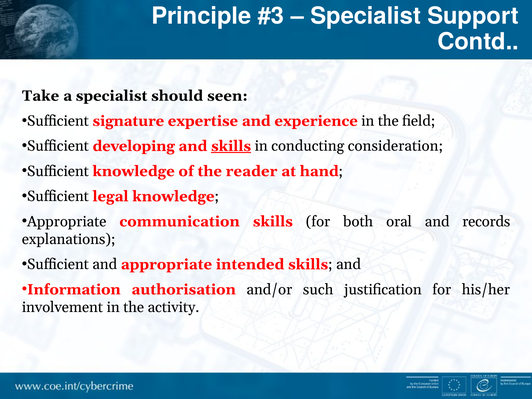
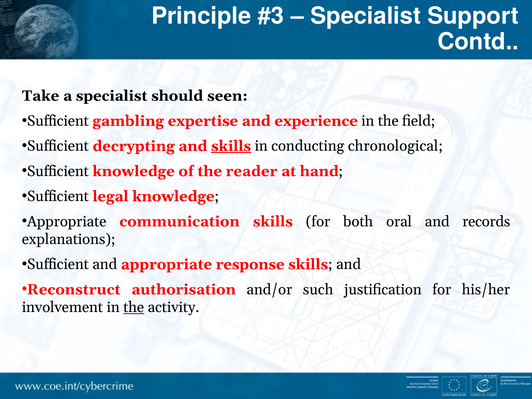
signature: signature -> gambling (128, 121)
developing: developing -> decrypting (134, 146)
consideration: consideration -> chronological (395, 146)
intended: intended -> response (250, 264)
Information: Information -> Reconstruct (74, 290)
the underline: none -> present (134, 307)
